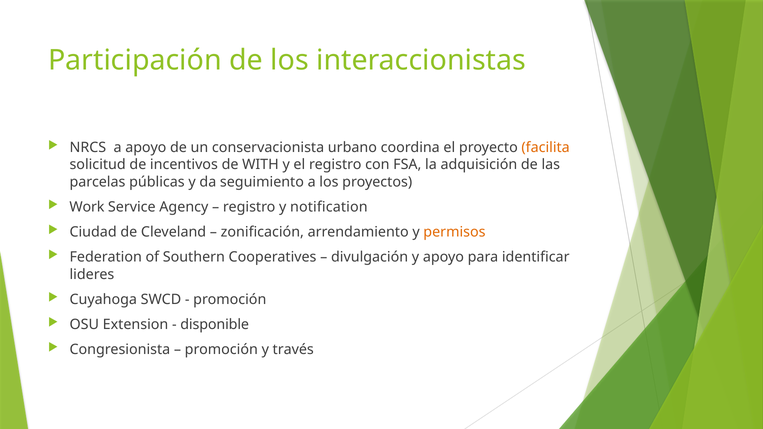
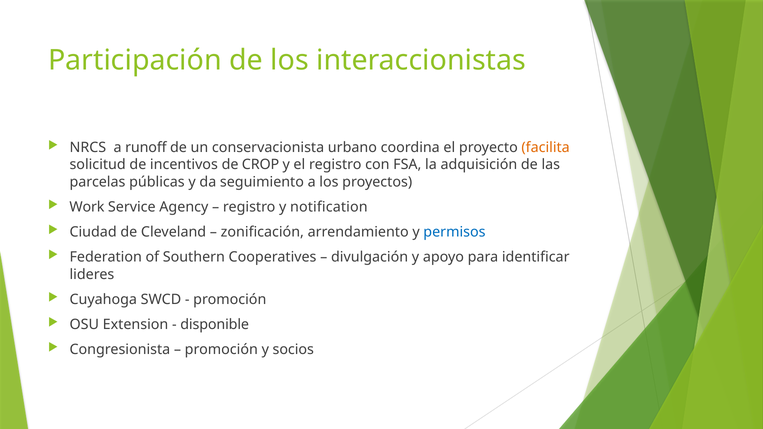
a apoyo: apoyo -> runoff (146, 148)
WITH: WITH -> CROP (261, 165)
permisos colour: orange -> blue (454, 232)
través: través -> socios (293, 350)
